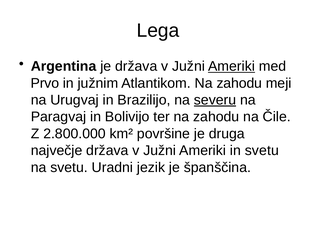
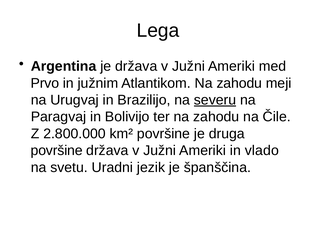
Ameriki underline: present -> none (231, 66)
največje: največje -> površine (57, 151)
in svetu: svetu -> vlado (262, 151)
